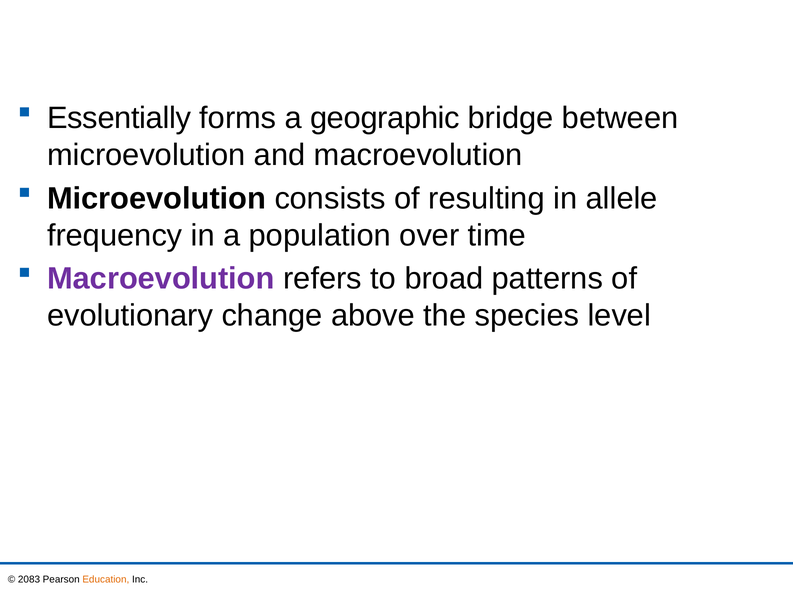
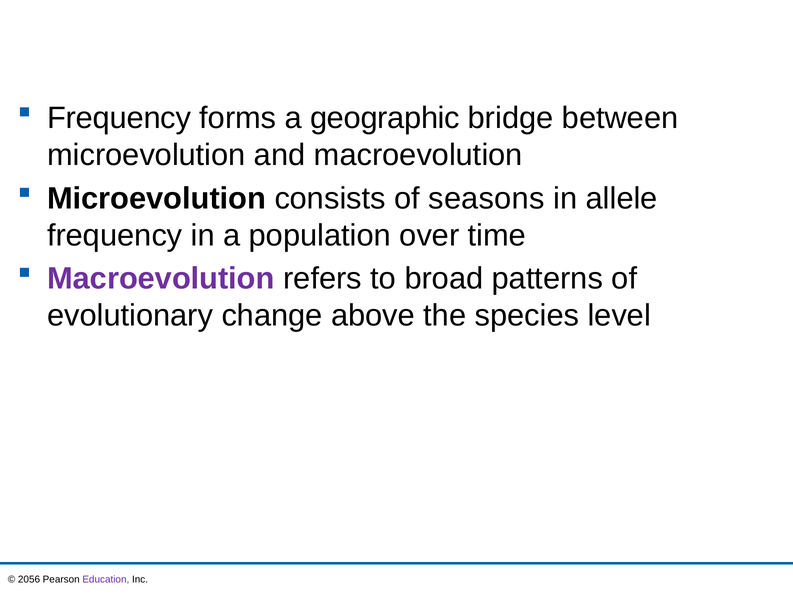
Essentially: Essentially -> Frequency (119, 118)
resulting: resulting -> seasons (486, 198)
2083: 2083 -> 2056 (29, 579)
Education colour: orange -> purple (106, 579)
